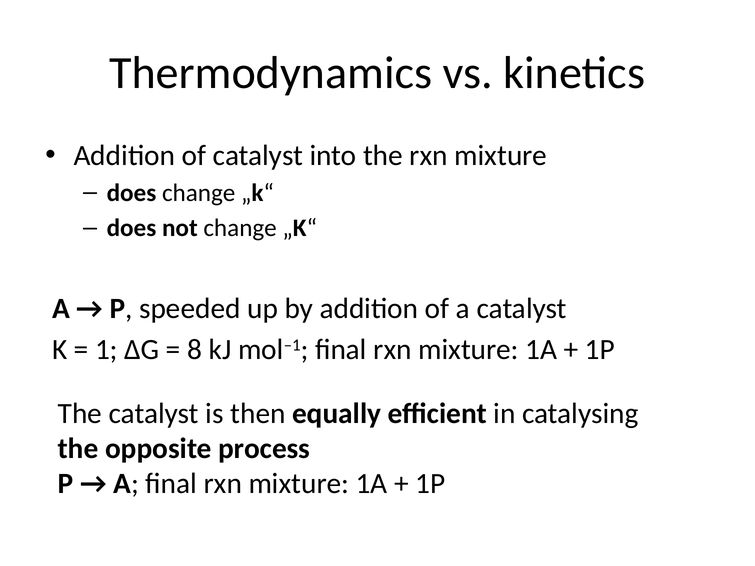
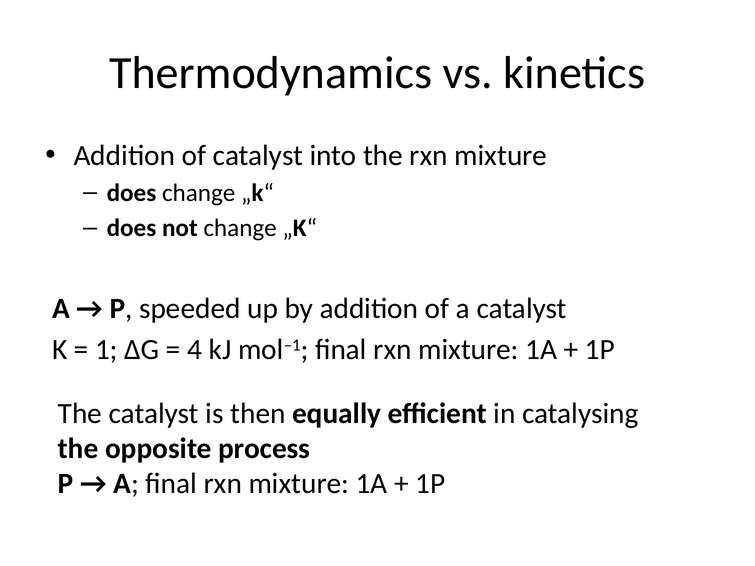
8: 8 -> 4 (195, 350)
